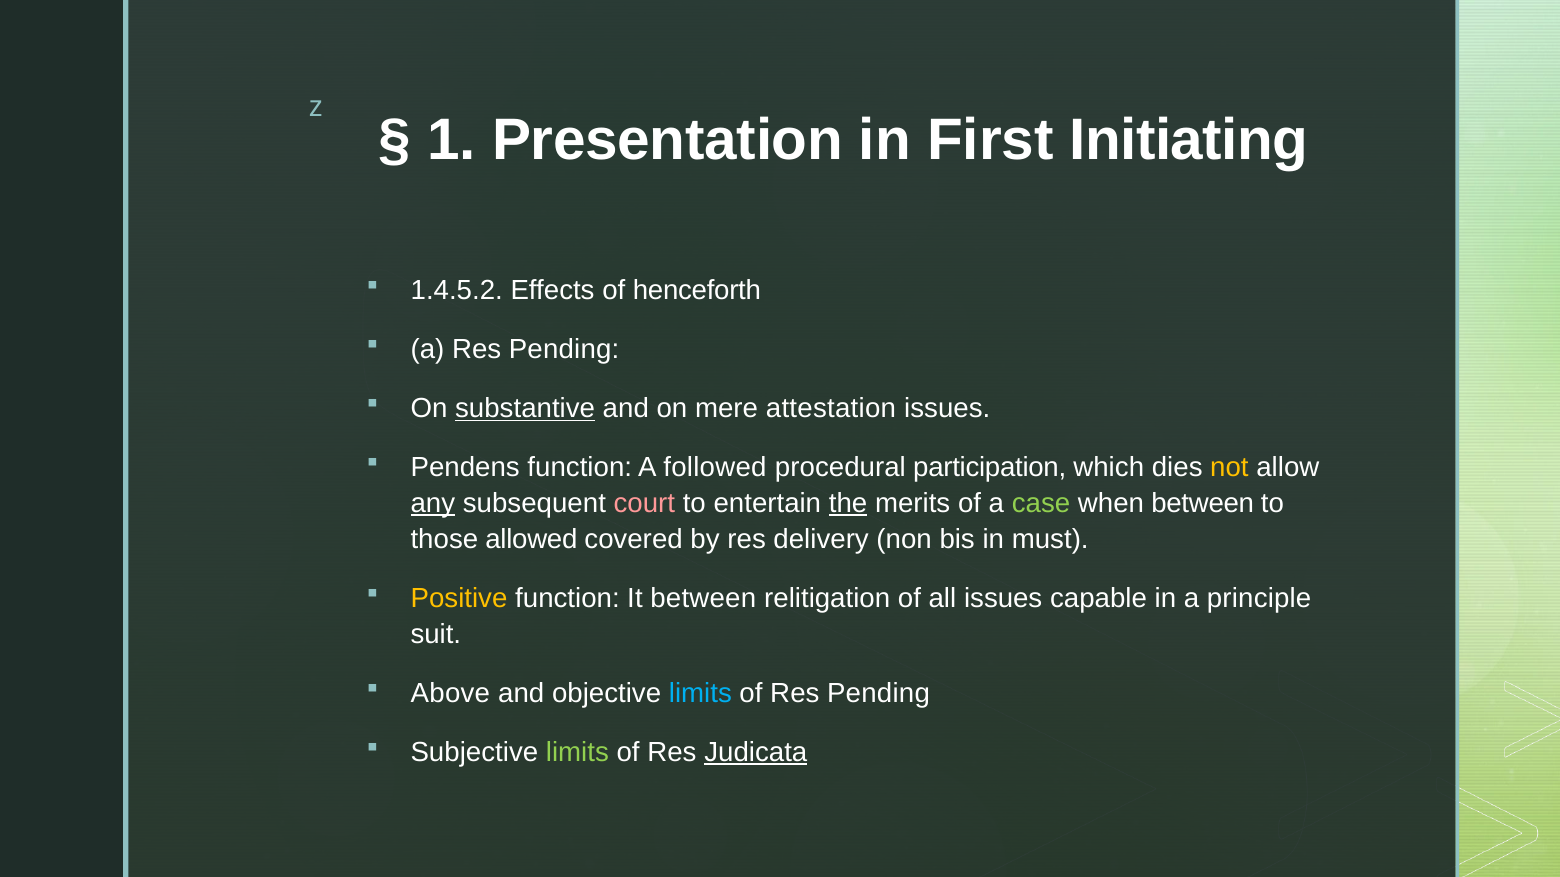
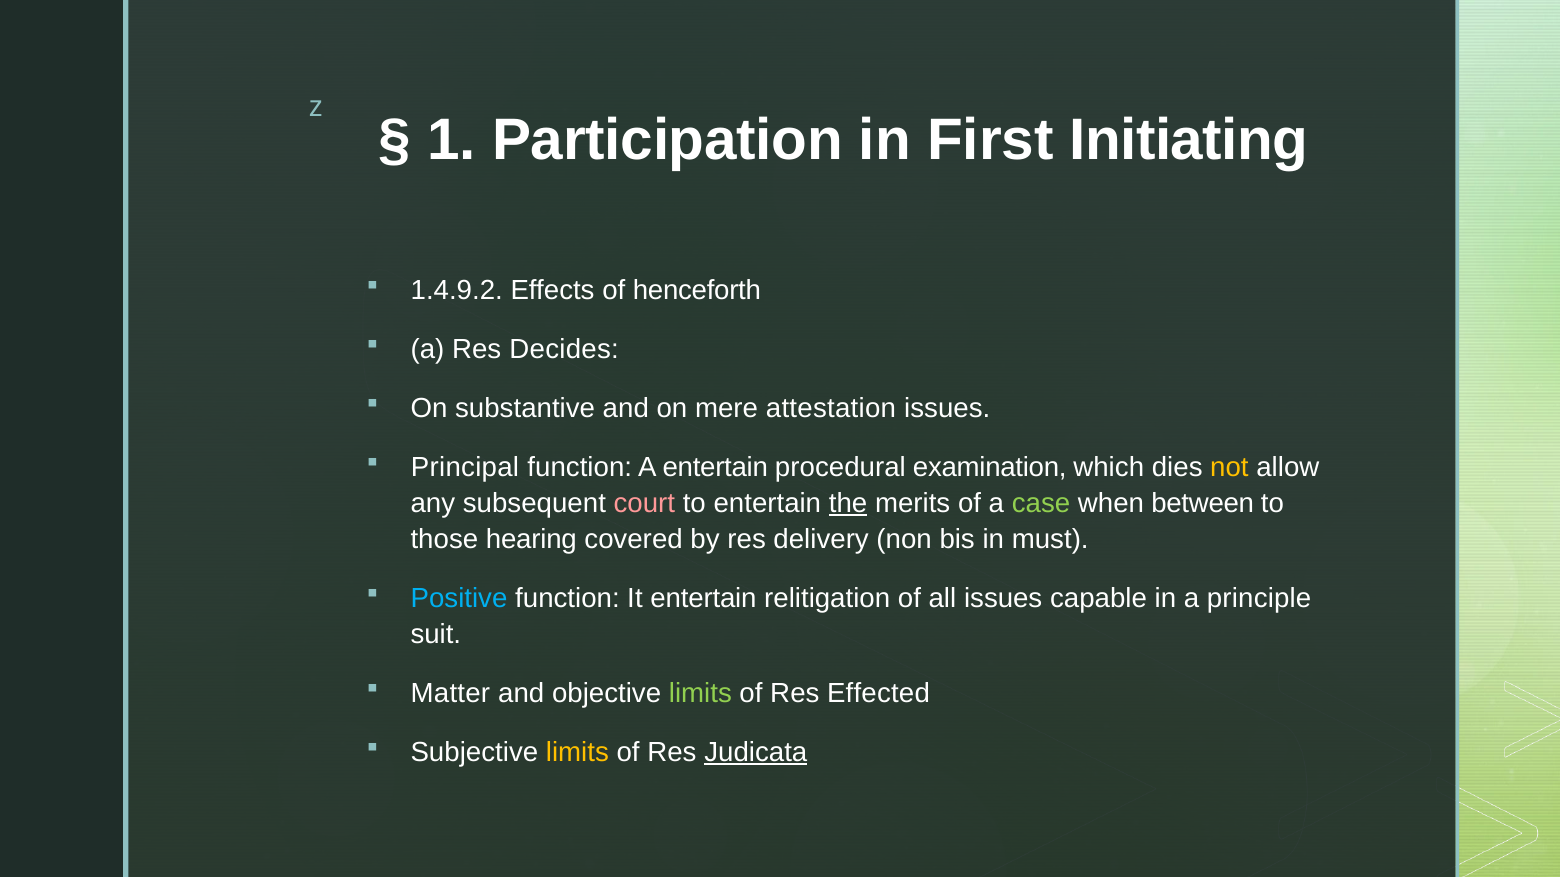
Presentation: Presentation -> Participation (668, 140)
1.4.5.2: 1.4.5.2 -> 1.4.9.2 (457, 290)
a Res Pending: Pending -> Decides (564, 350)
substantive underline: present -> none (525, 409)
Pendens: Pendens -> Principal (465, 468)
A followed: followed -> entertain (715, 468)
participation: participation -> examination (990, 468)
any underline: present -> none (433, 504)
allowed: allowed -> hearing (531, 539)
Positive colour: yellow -> light blue (459, 599)
It between: between -> entertain (703, 599)
Above: Above -> Matter (450, 694)
limits colour: light blue -> light green (700, 694)
of Res Pending: Pending -> Effected (879, 694)
limits colour: light green -> yellow (577, 753)
